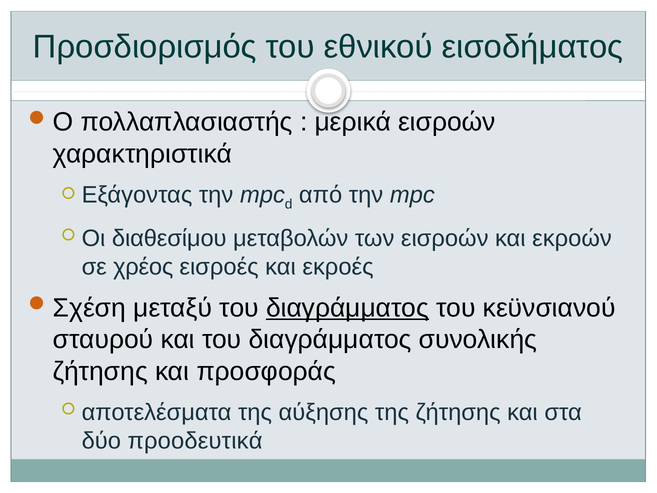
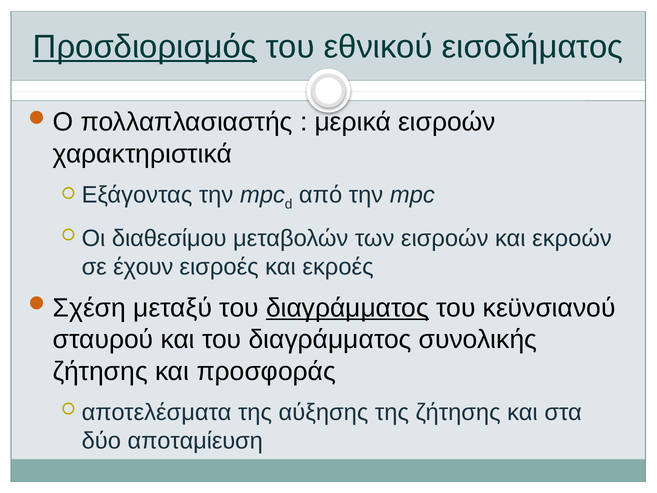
Προσδιορισμός underline: none -> present (145, 47)
χρέος: χρέος -> έχουν (143, 267)
προοδευτικά: προοδευτικά -> αποταμίευση (195, 441)
